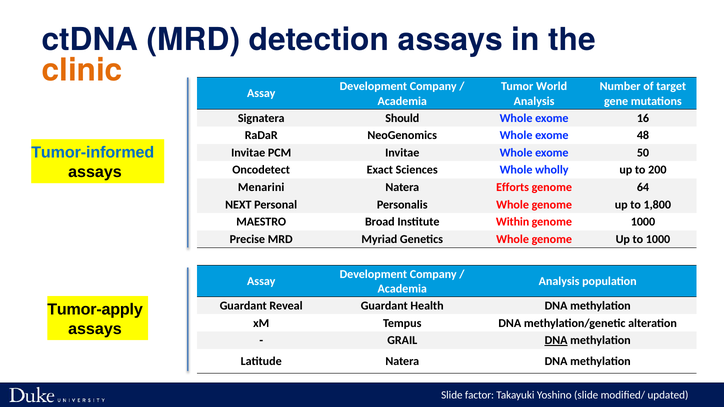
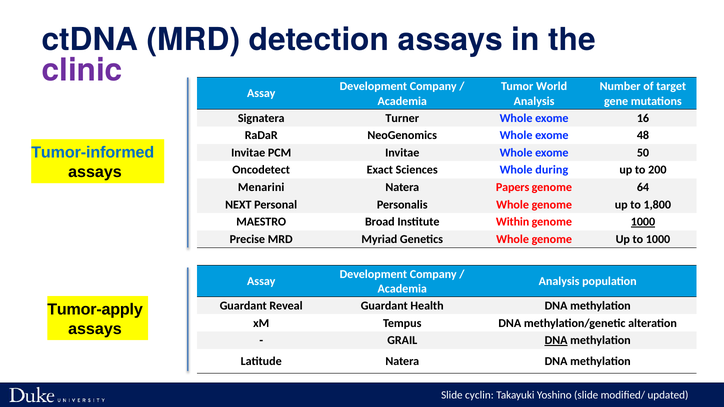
clinic colour: orange -> purple (82, 70)
Should: Should -> Turner (402, 118)
wholly: wholly -> during (552, 170)
Efforts: Efforts -> Papers (513, 187)
1000 underline: none -> present (643, 222)
factor: factor -> cyclin (479, 395)
